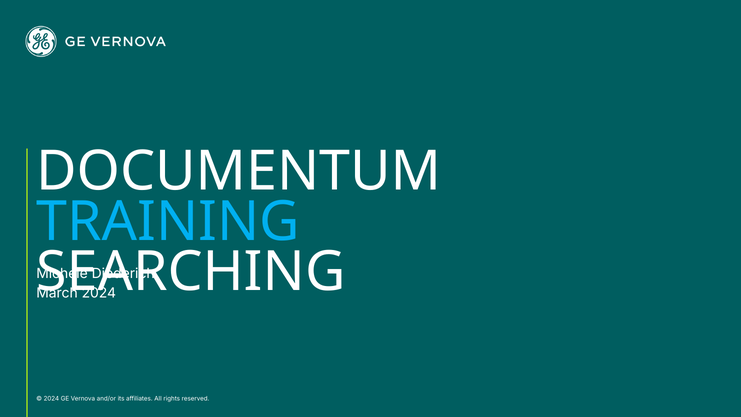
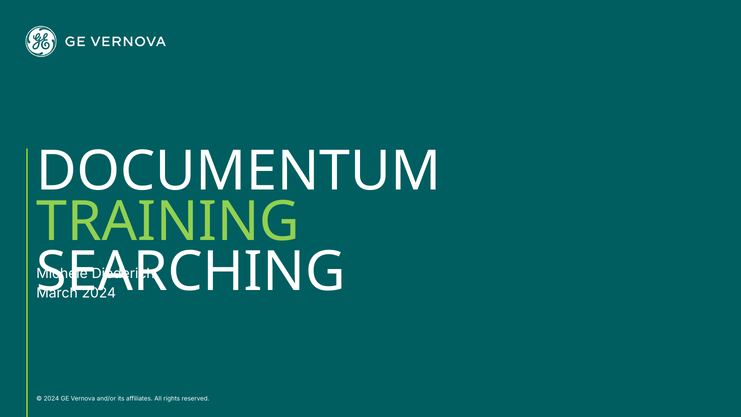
TRAINING colour: light blue -> light green (168, 222)
